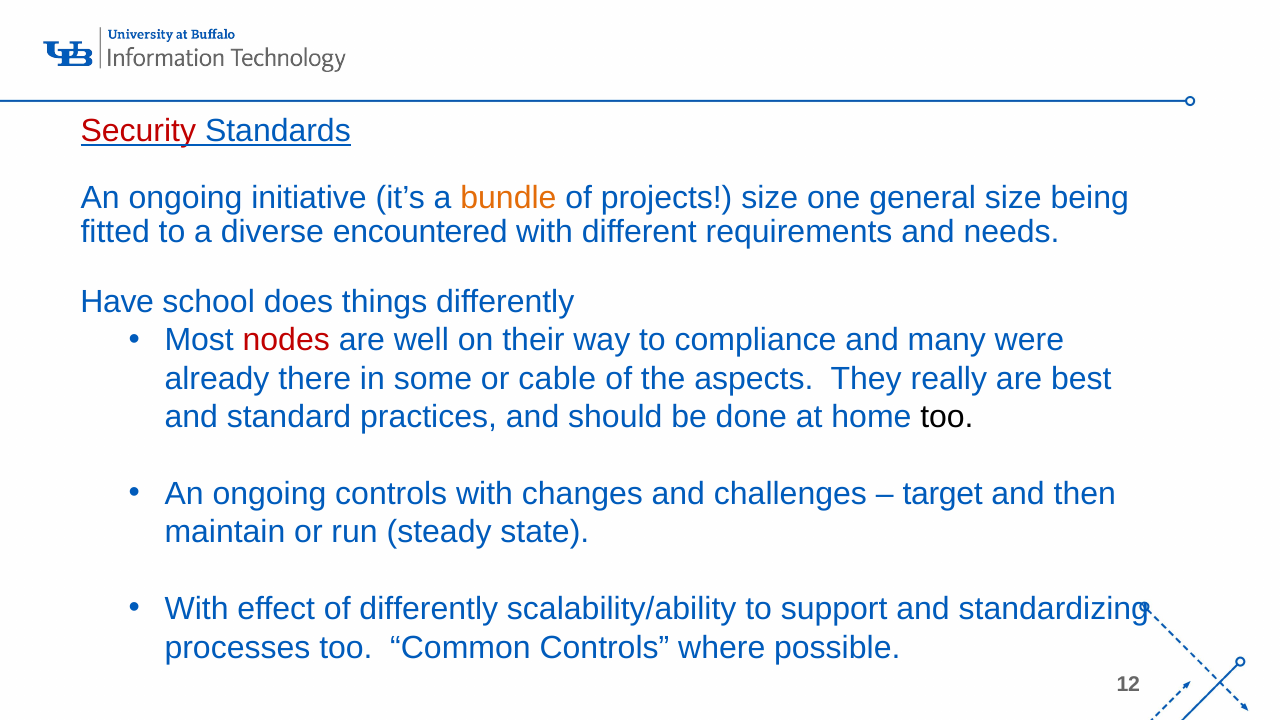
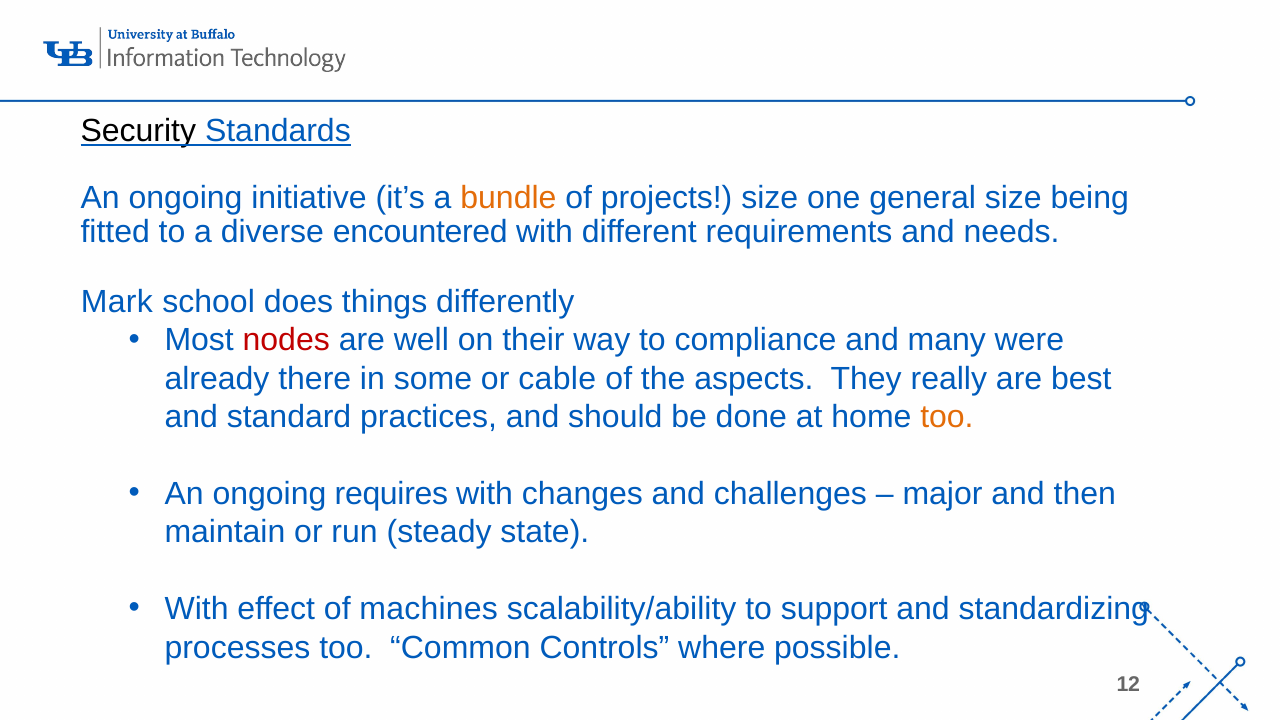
Security colour: red -> black (138, 131)
Have: Have -> Mark (117, 301)
too colour: black -> orange (947, 417)
ongoing controls: controls -> requires (391, 494)
target: target -> major (943, 494)
of differently: differently -> machines (429, 609)
